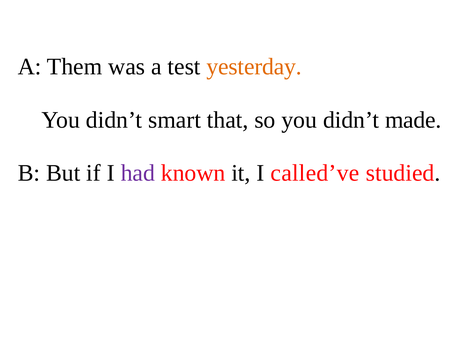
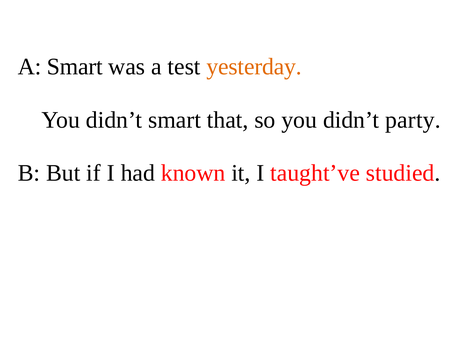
A Them: Them -> Smart (75, 67)
made: made -> party (413, 120)
had colour: purple -> black (138, 173)
called’ve: called’ve -> taught’ve (315, 173)
